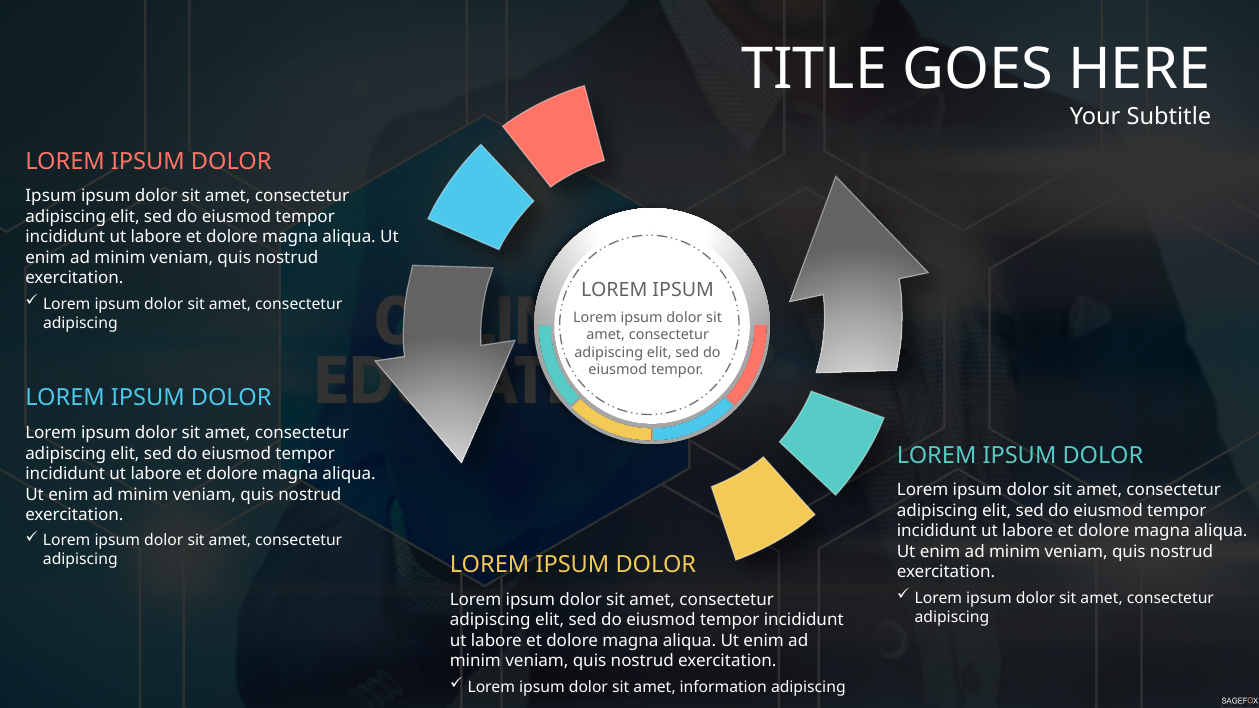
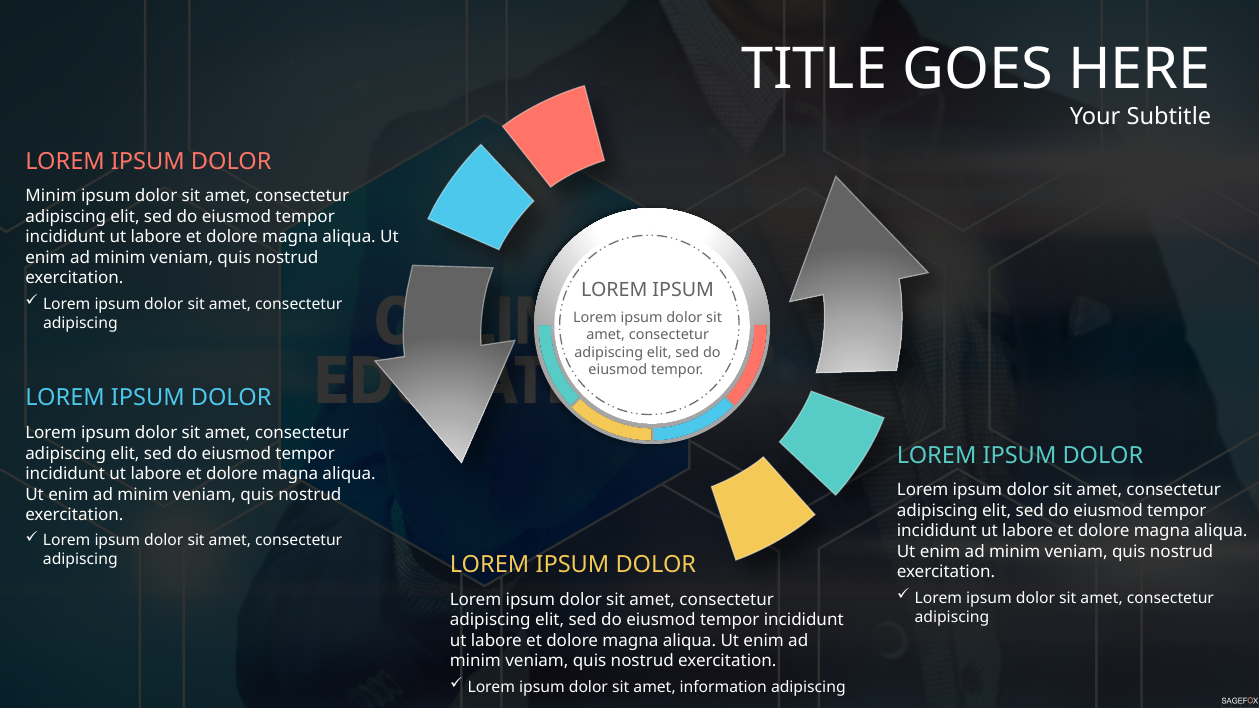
Ipsum: Ipsum -> Minim (51, 196)
